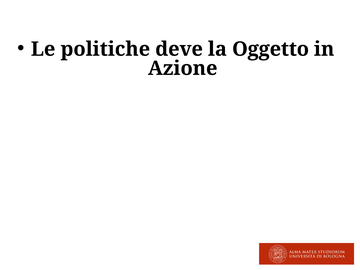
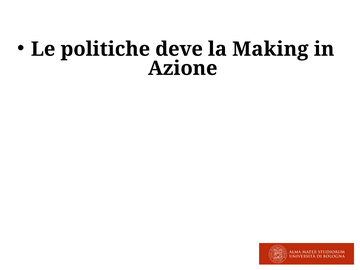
Oggetto: Oggetto -> Making (270, 49)
